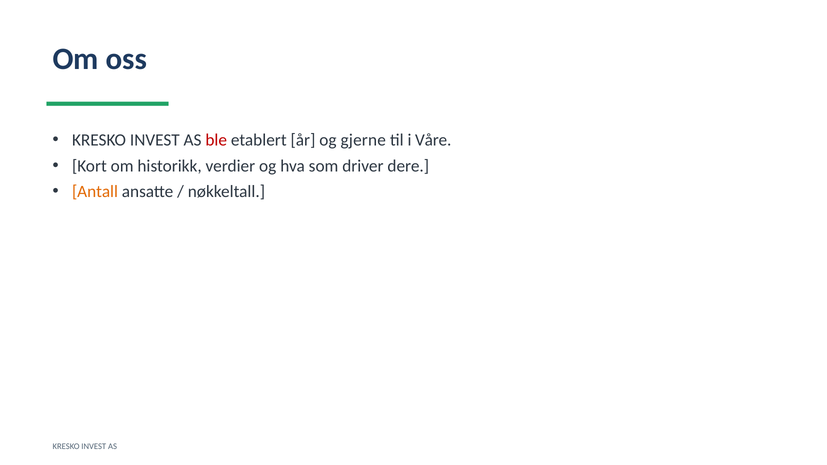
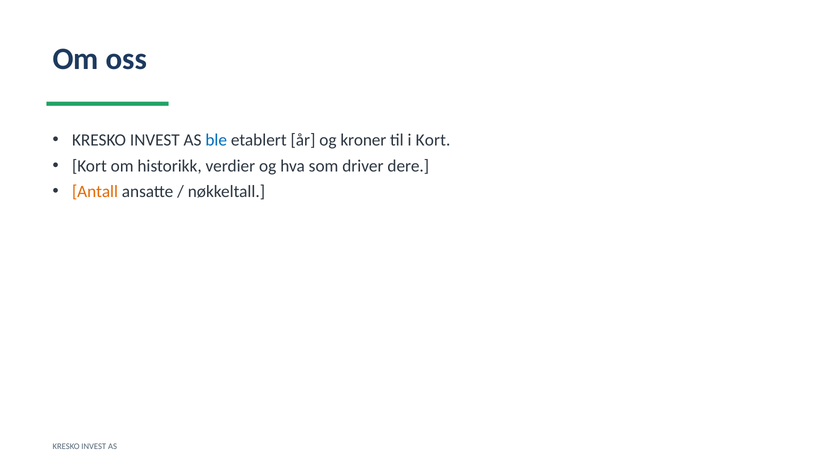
ble colour: red -> blue (216, 140)
gjerne: gjerne -> kroner (363, 140)
i Våre: Våre -> Kort (433, 140)
